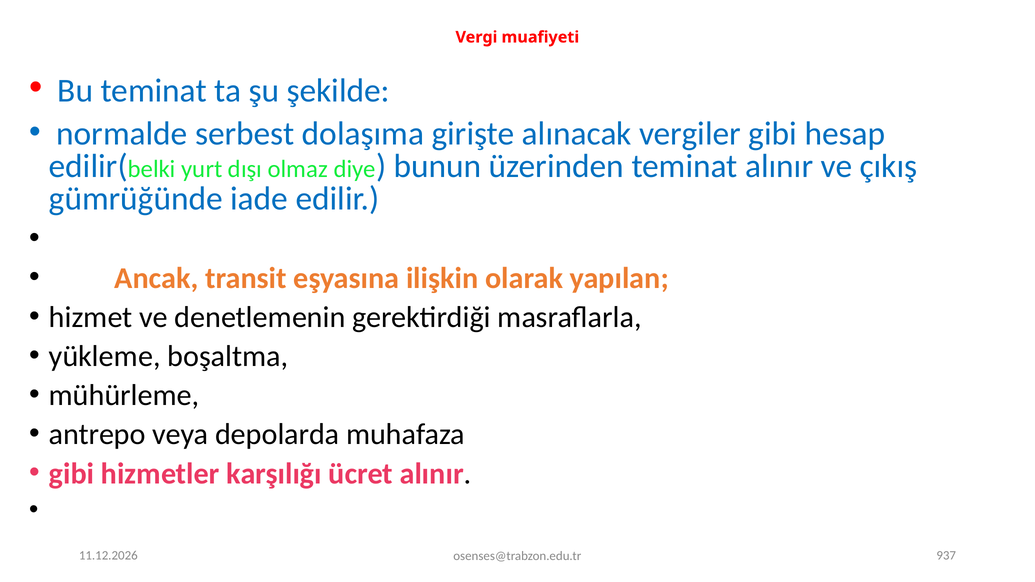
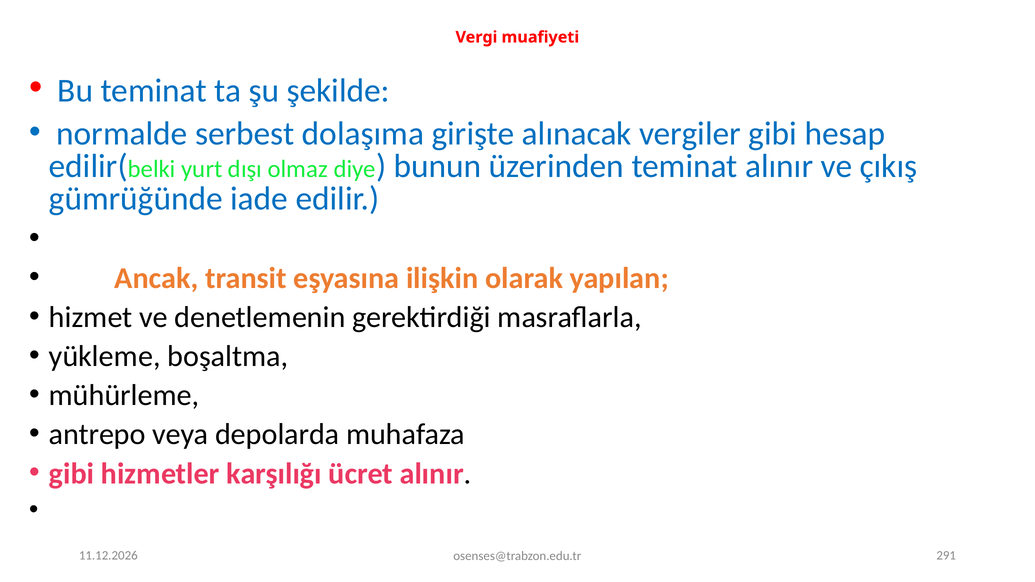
937: 937 -> 291 (946, 556)
